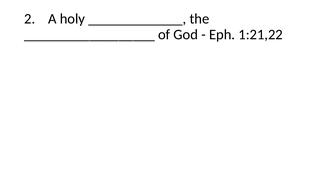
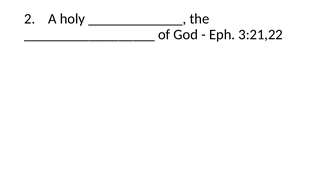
1:21,22: 1:21,22 -> 3:21,22 (261, 35)
